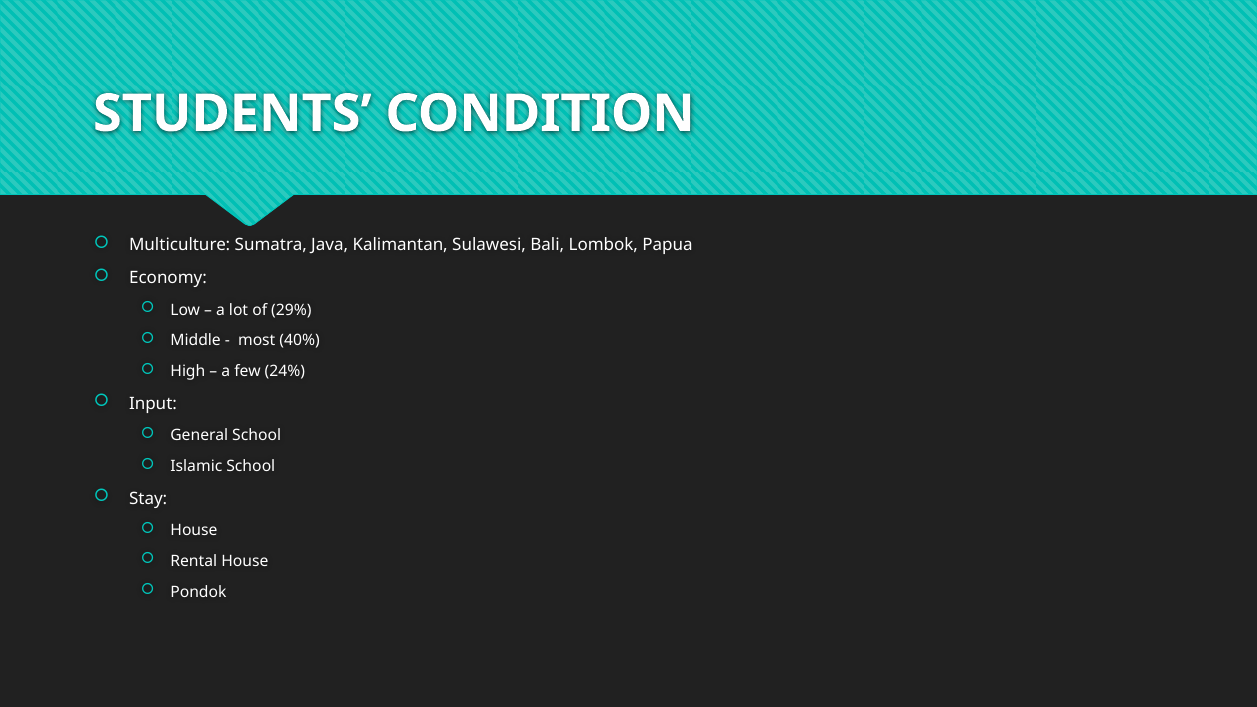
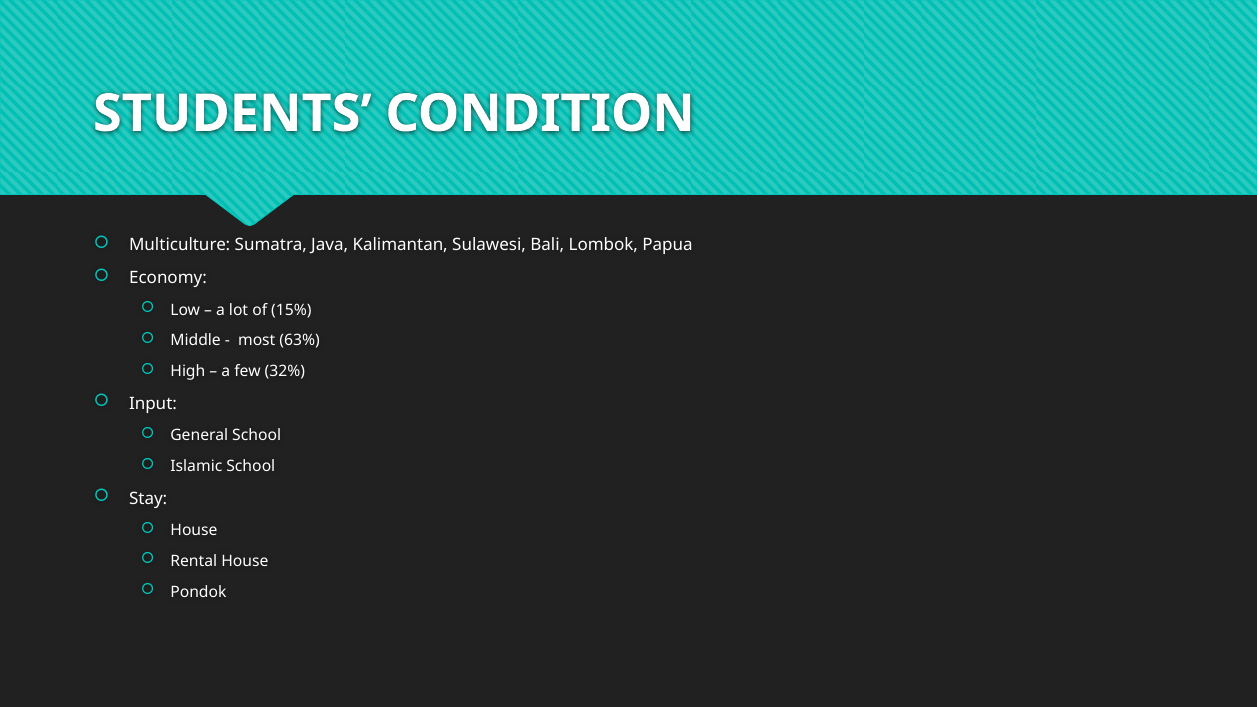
29%: 29% -> 15% (291, 310)
40%: 40% -> 63% (300, 341)
24%: 24% -> 32% (285, 372)
